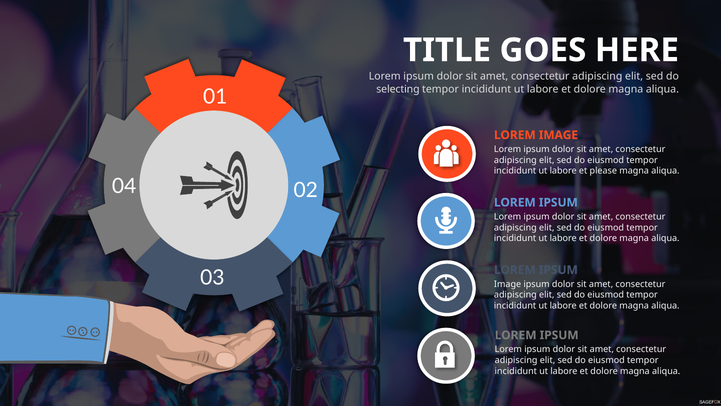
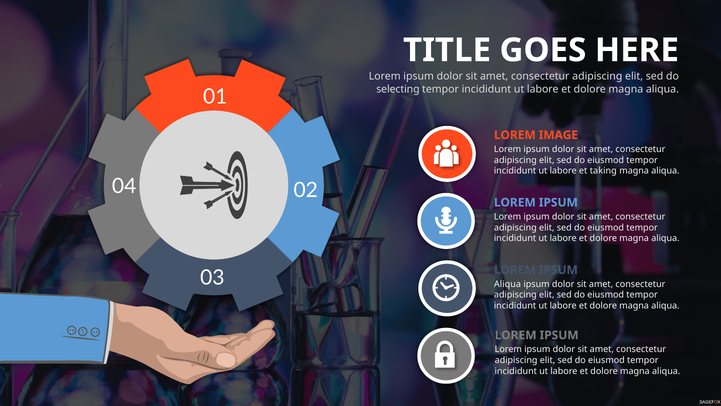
please: please -> taking (603, 171)
Image: Image -> Aliqua (508, 284)
